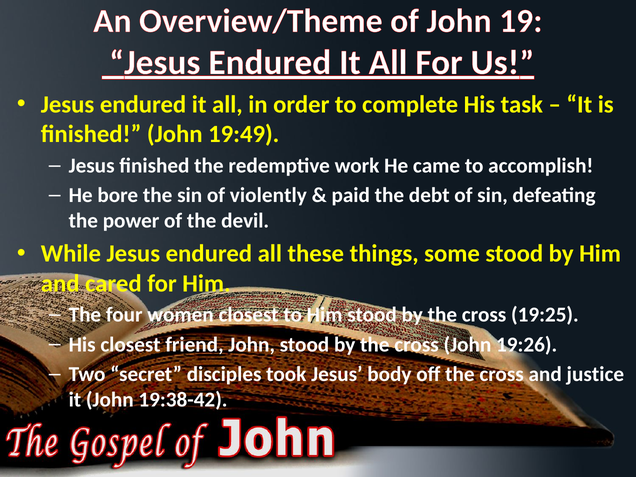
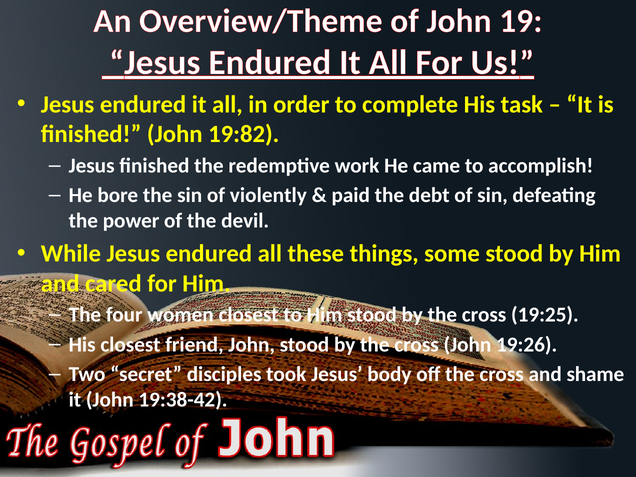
19:49: 19:49 -> 19:82 (244, 134)
justice: justice -> shame (595, 374)
